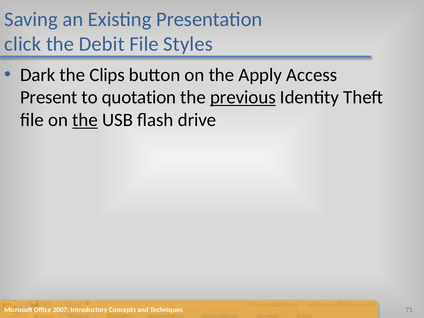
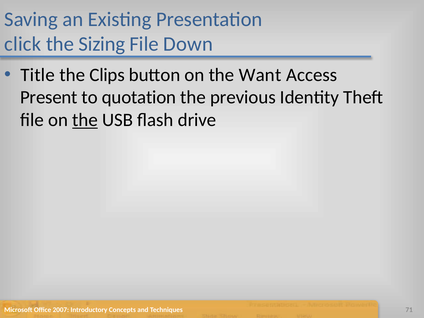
Debit: Debit -> Sizing (102, 44)
Styles: Styles -> Down (188, 44)
Dark: Dark -> Title (38, 75)
Apply: Apply -> Want (260, 75)
previous underline: present -> none (243, 97)
